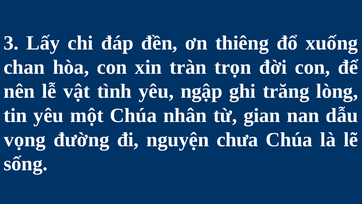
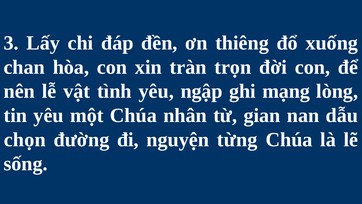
trăng: trăng -> mạng (286, 91)
vọng: vọng -> chọn (25, 139)
chưa: chưa -> từng (237, 139)
